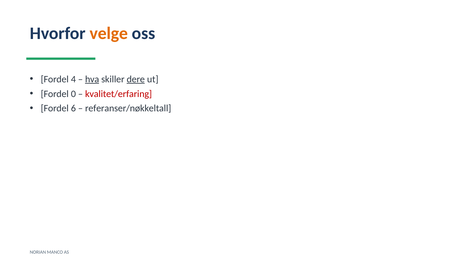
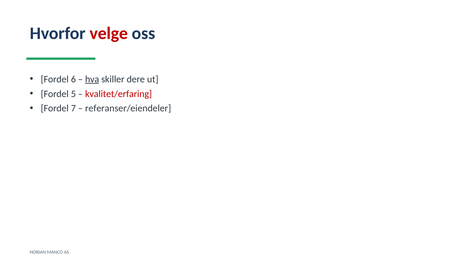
velge colour: orange -> red (109, 33)
4: 4 -> 6 (73, 79)
dere underline: present -> none (136, 79)
0: 0 -> 5 (73, 94)
6: 6 -> 7 (73, 109)
referanser/nøkkeltall: referanser/nøkkeltall -> referanser/eiendeler (128, 109)
